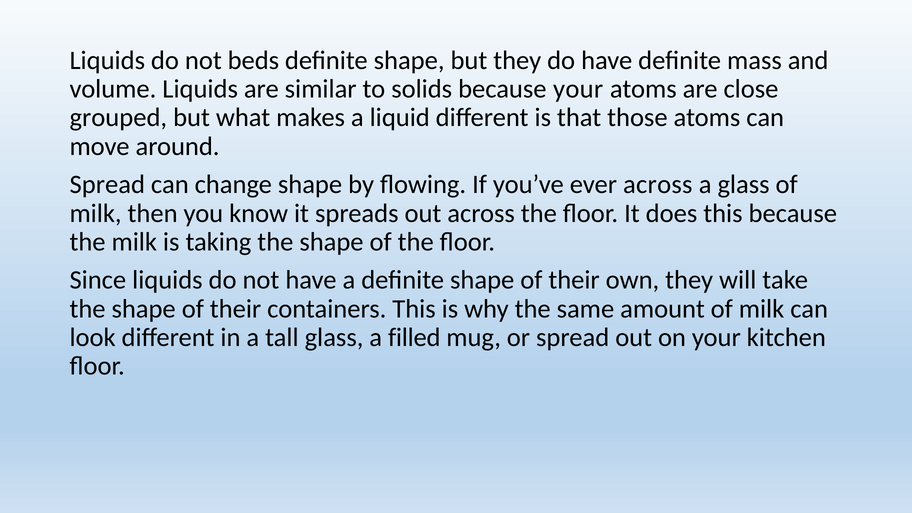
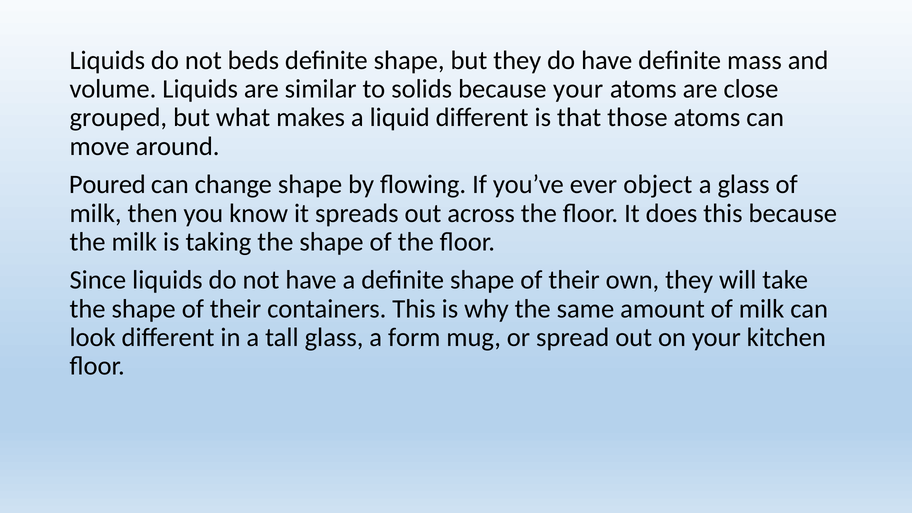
Spread: Spread -> Poured (107, 185)
ever across: across -> object (658, 185)
filled: filled -> form (414, 337)
